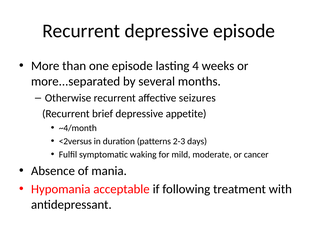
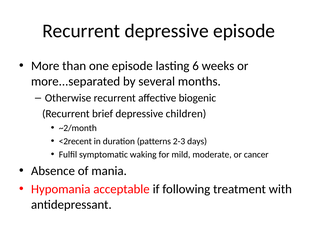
4: 4 -> 6 (196, 66)
seizures: seizures -> biogenic (197, 98)
appetite: appetite -> children (186, 114)
~4/month: ~4/month -> ~2/month (78, 128)
<2versus: <2versus -> <2recent (75, 141)
